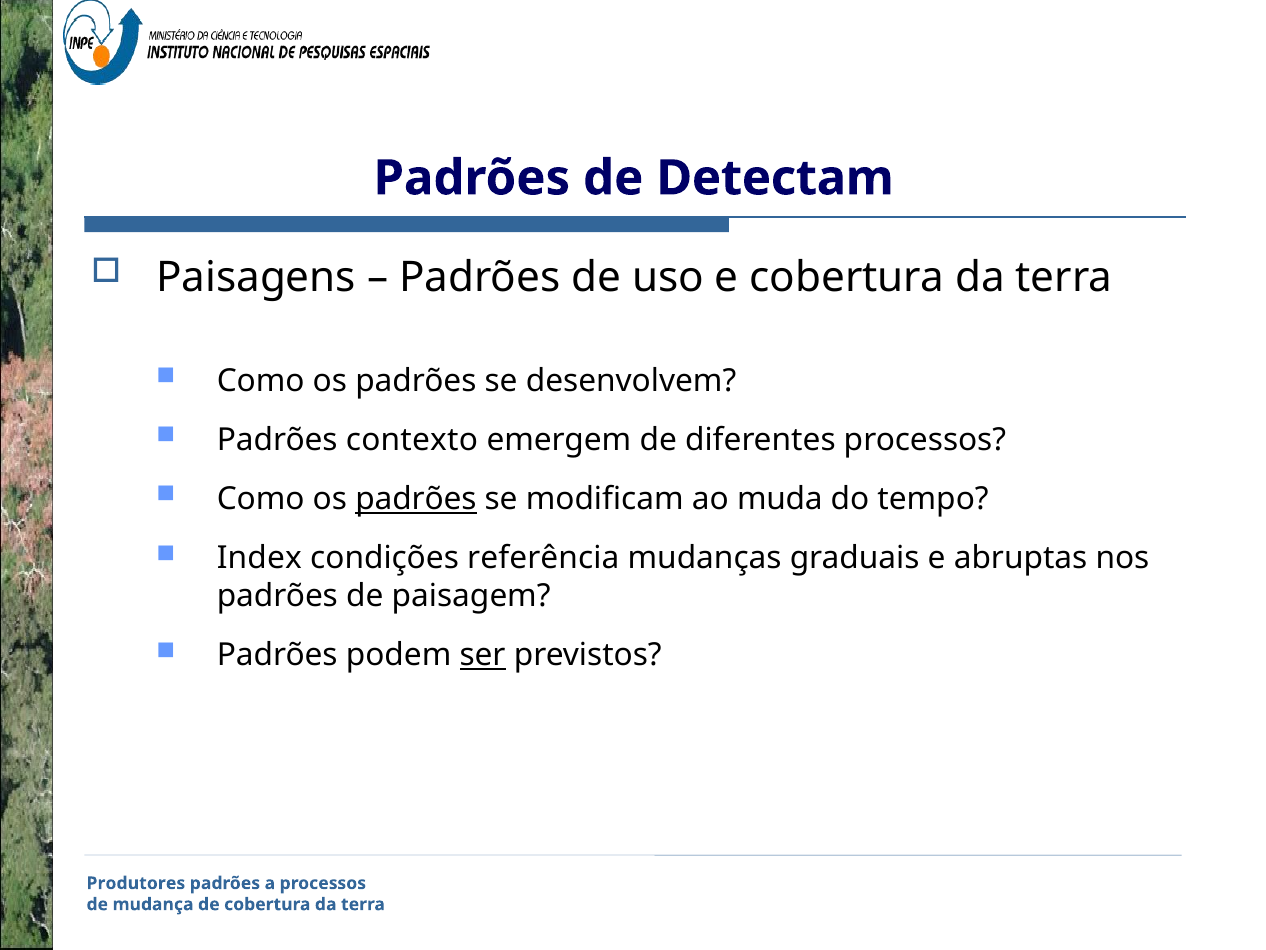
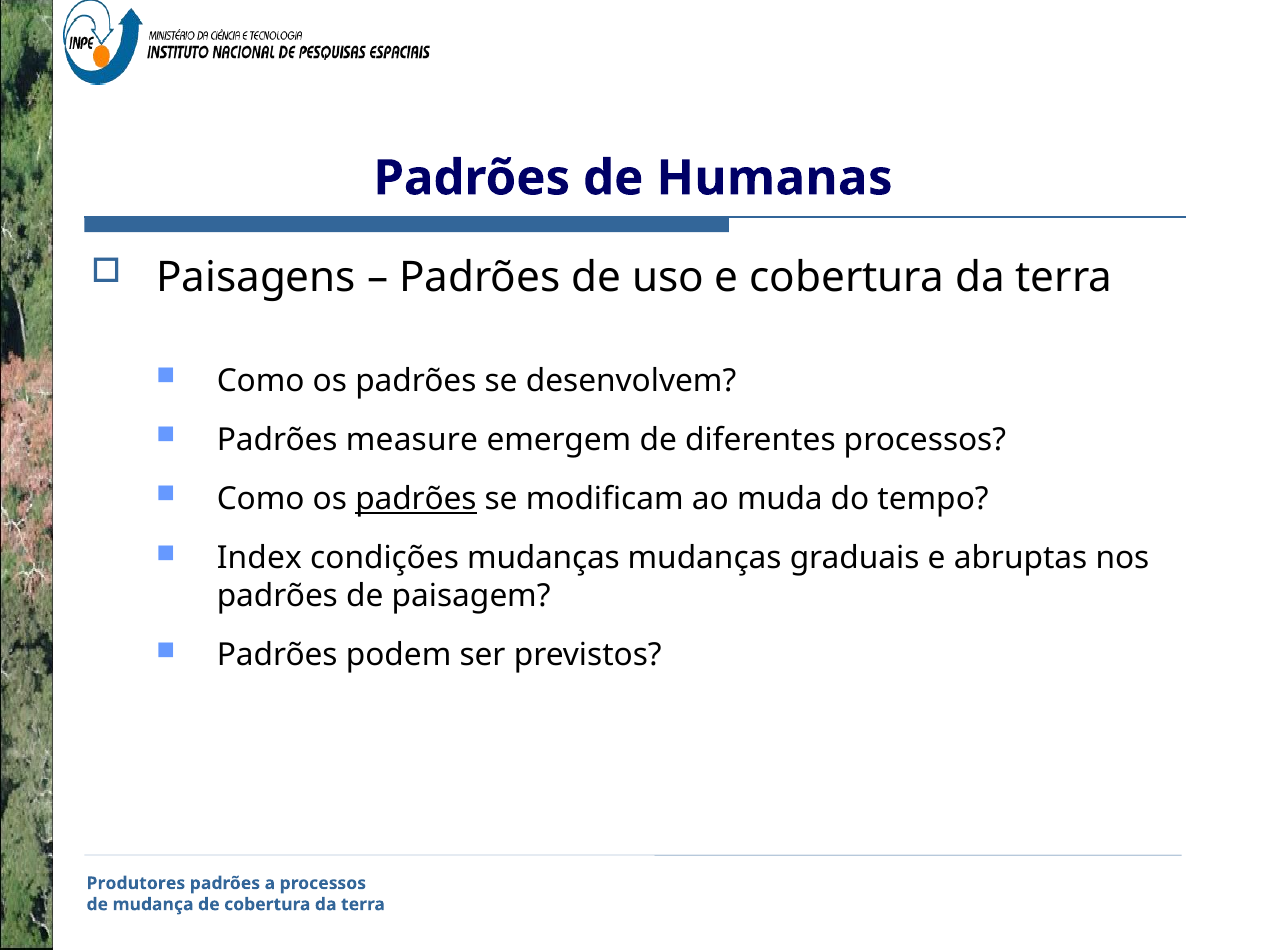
Detectam: Detectam -> Humanas (775, 178)
contexto: contexto -> measure (412, 440)
condições referência: referência -> mudanças (543, 558)
ser underline: present -> none (483, 655)
